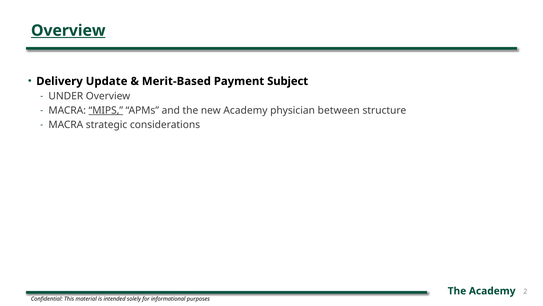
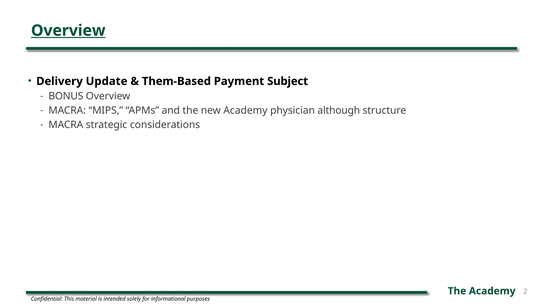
Merit-Based: Merit-Based -> Them-Based (176, 81)
UNDER: UNDER -> BONUS (66, 96)
MIPS underline: present -> none (106, 110)
between: between -> although (339, 110)
